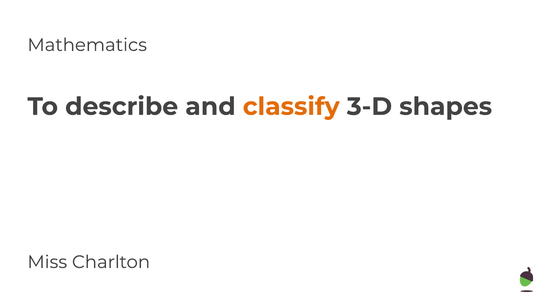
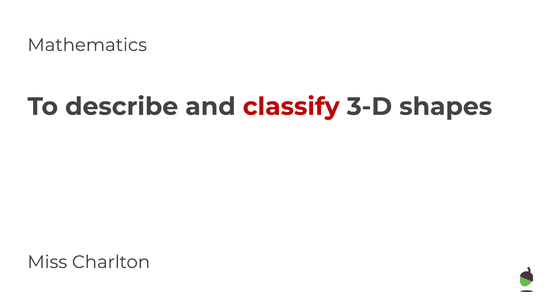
classify colour: orange -> red (291, 107)
